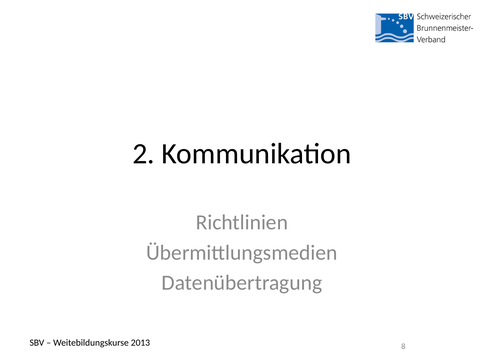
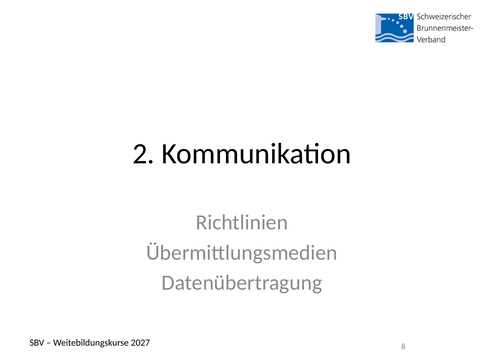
2013: 2013 -> 2027 (140, 343)
